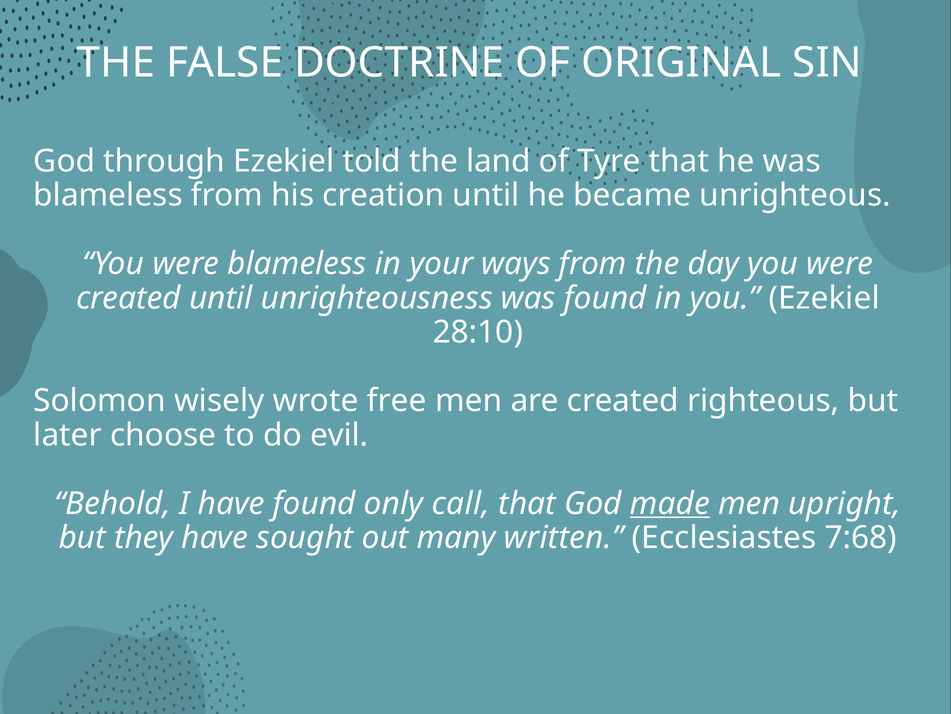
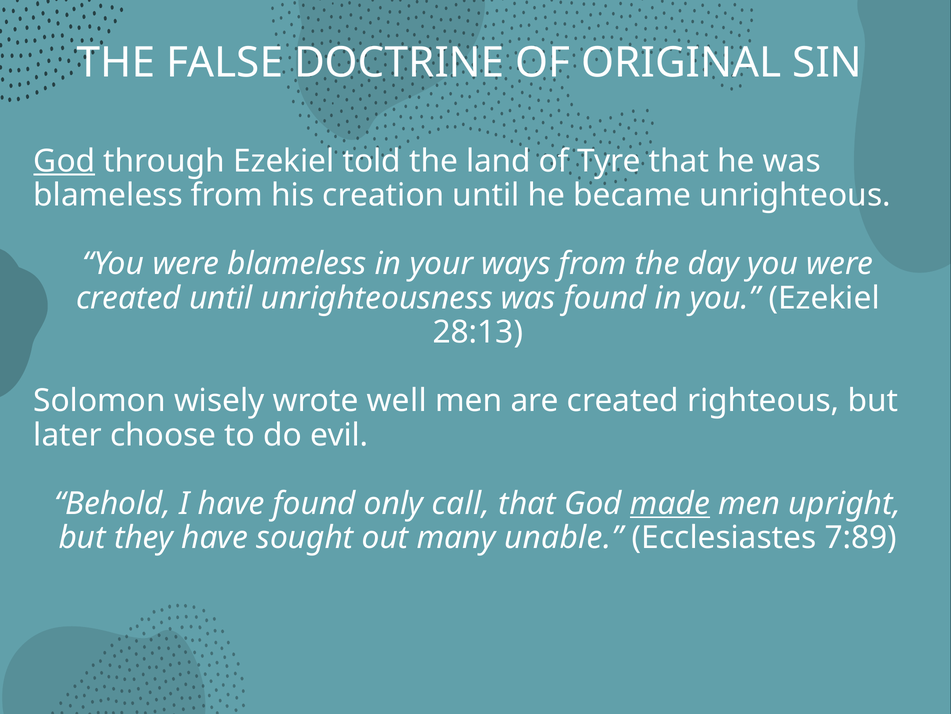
God underline: none -> present (64, 161)
28:10: 28:10 -> 28:13 (478, 332)
free: free -> well (397, 400)
written: written -> unable (563, 537)
7:68: 7:68 -> 7:89 (861, 537)
